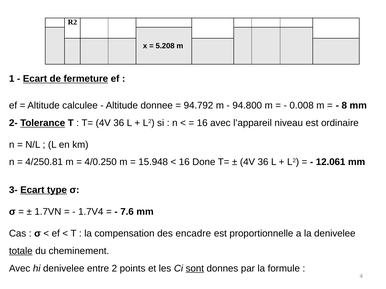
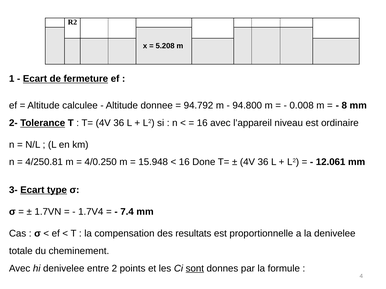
7.6: 7.6 -> 7.4 (127, 212)
encadre: encadre -> resultats (193, 234)
totale underline: present -> none (21, 251)
